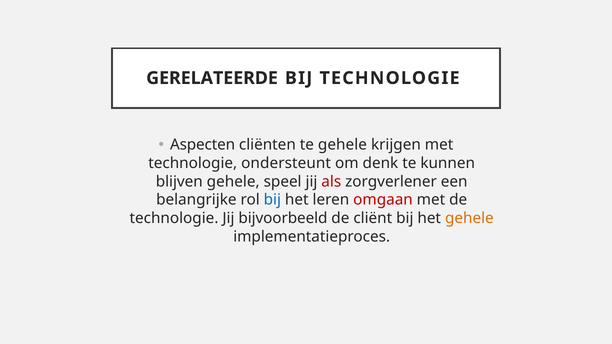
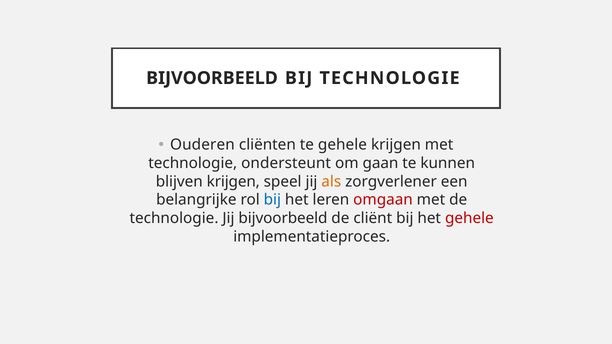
GERELATEERDE: GERELATEERDE -> BIJVOORBEELD (212, 78)
Aspecten: Aspecten -> Ouderen (202, 145)
denk: denk -> gaan (381, 163)
blijven gehele: gehele -> krijgen (233, 182)
als colour: red -> orange (331, 182)
gehele colour: orange -> red (469, 218)
